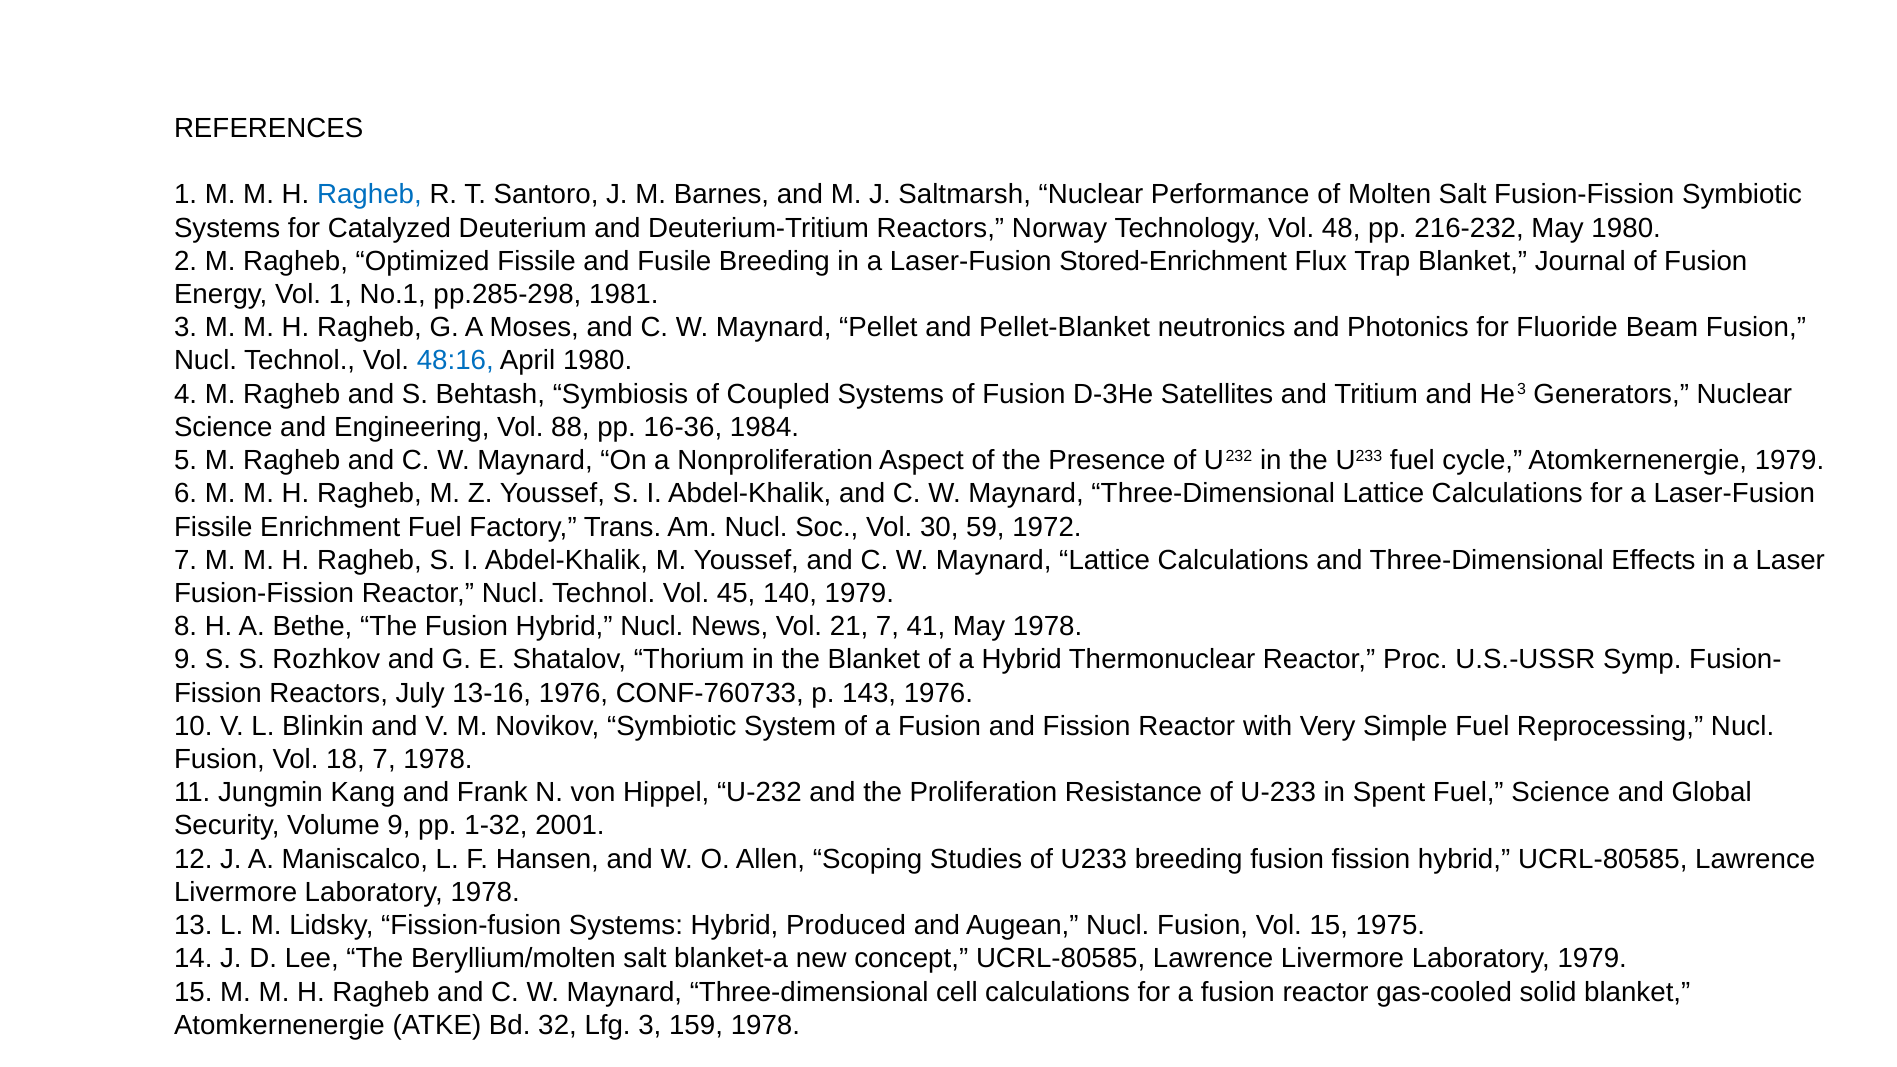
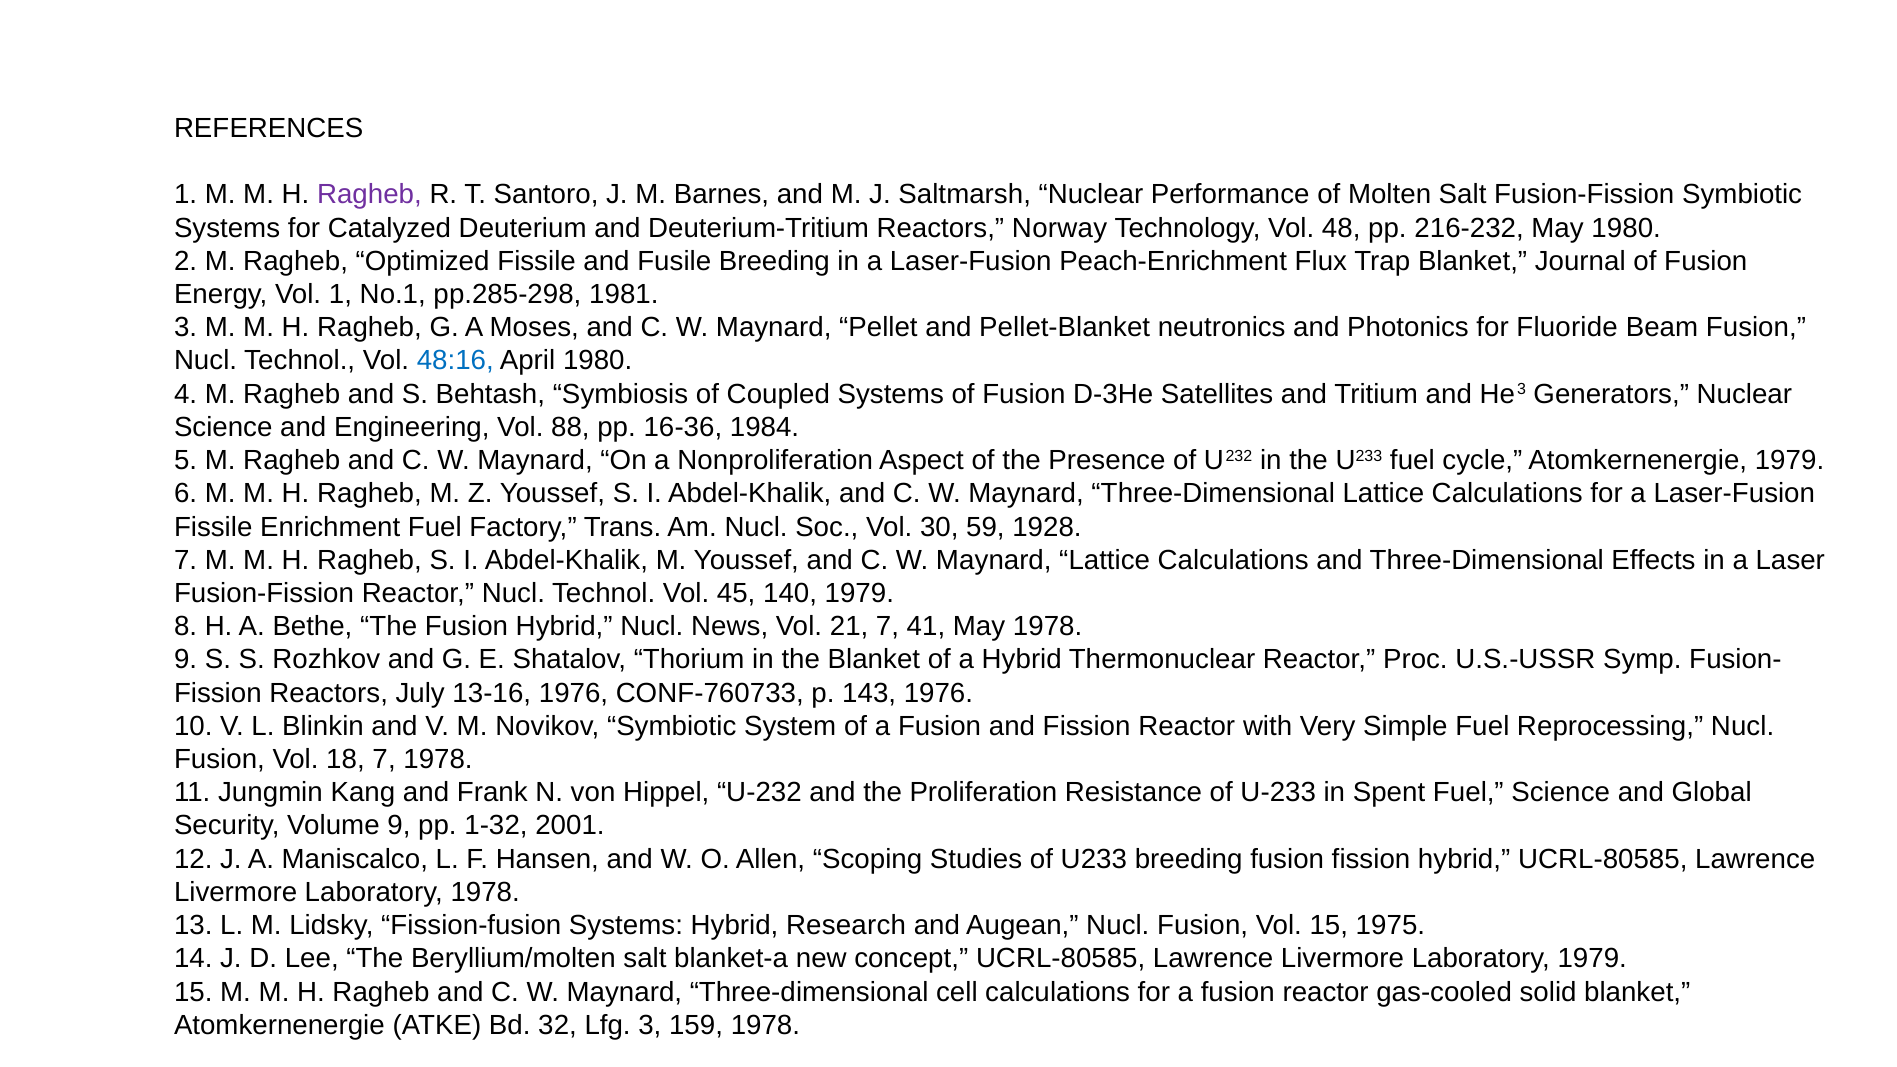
Ragheb colour: blue -> purple (369, 195)
Stored-Enrichment: Stored-Enrichment -> Peach-Enrichment (1173, 261)
1972: 1972 -> 1928 (1047, 527)
Produced: Produced -> Research (846, 926)
